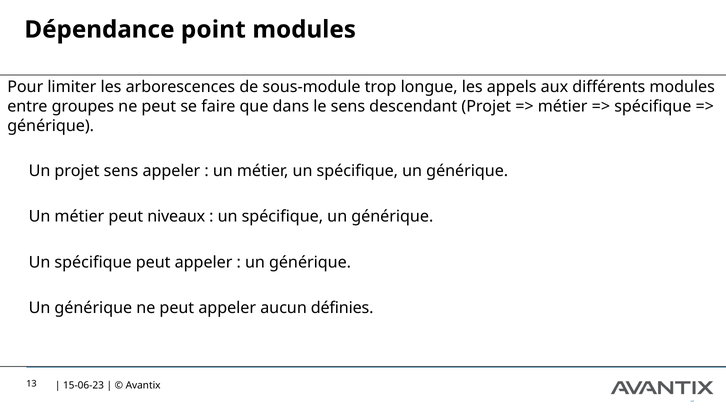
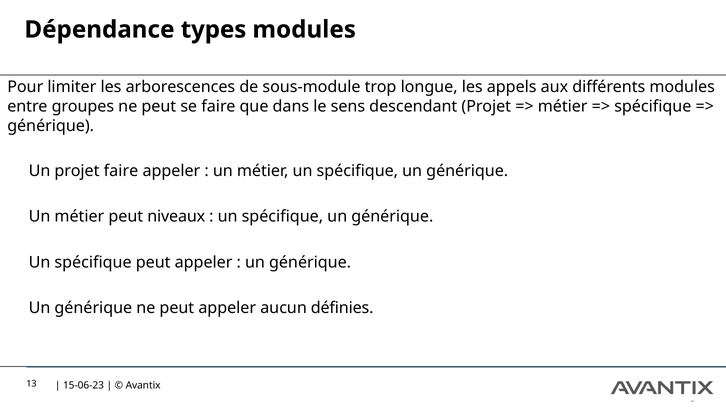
point: point -> types (214, 30)
projet sens: sens -> faire (121, 171)
